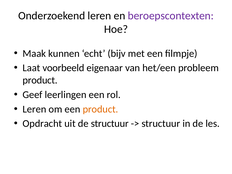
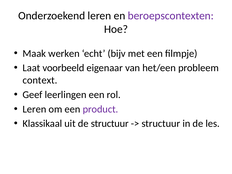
kunnen: kunnen -> werken (64, 53)
product: product -> context (40, 80)
product colour: orange -> purple (100, 109)
Opdracht: Opdracht -> Klassikaal (42, 124)
